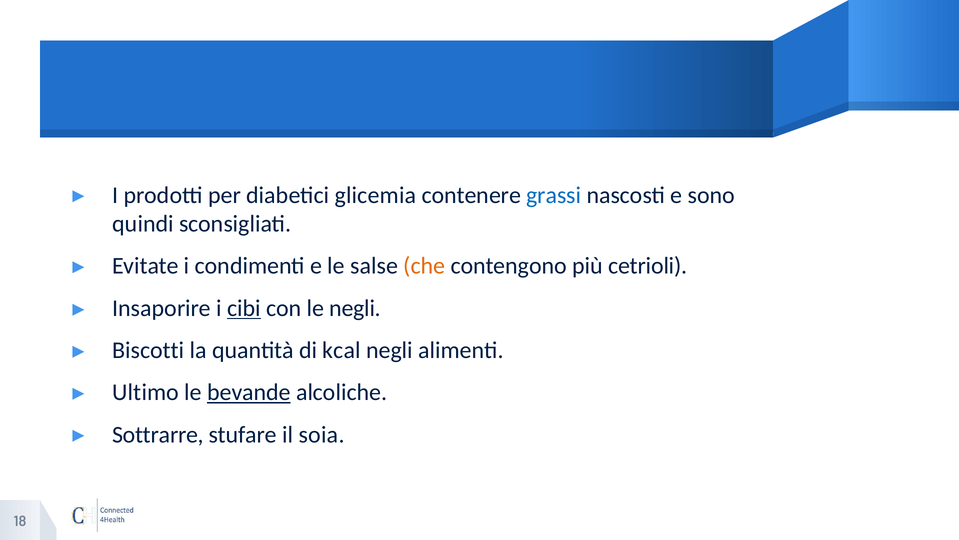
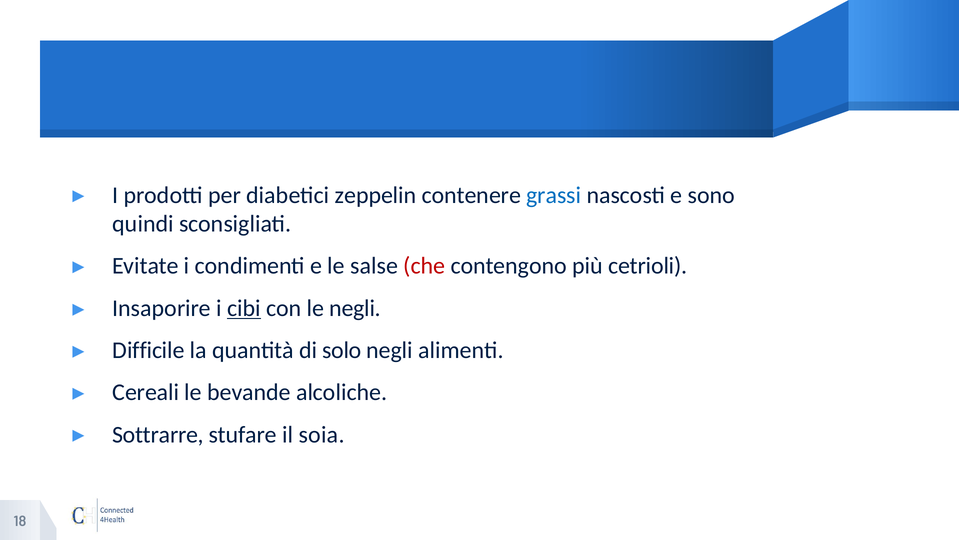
glicemia: glicemia -> zeppelin (376, 195)
che colour: orange -> red (424, 266)
Biscotti: Biscotti -> Difficile (149, 350)
kcal: kcal -> solo (342, 350)
Ultimo: Ultimo -> Cereali (146, 392)
bevande underline: present -> none (249, 392)
